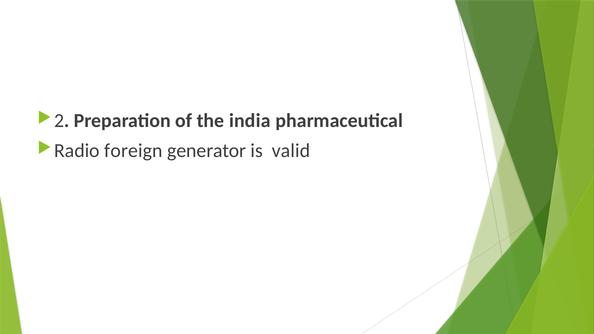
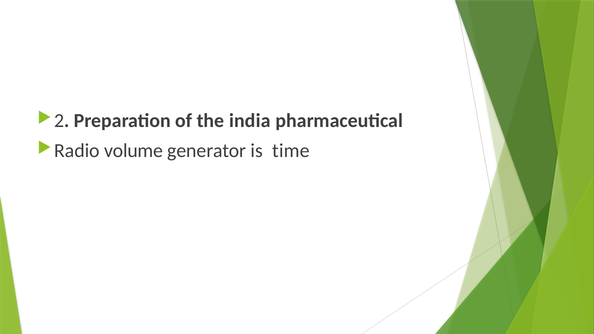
foreign: foreign -> volume (134, 151)
valid: valid -> time (291, 151)
